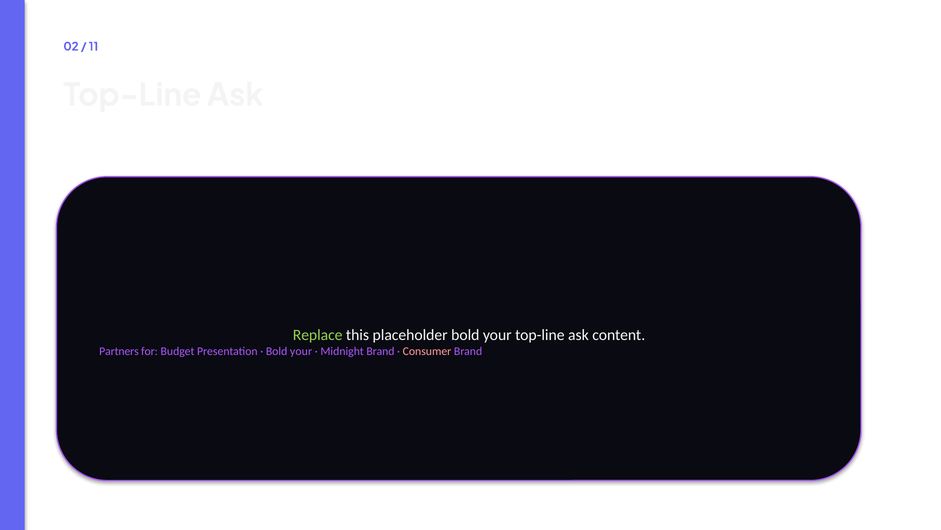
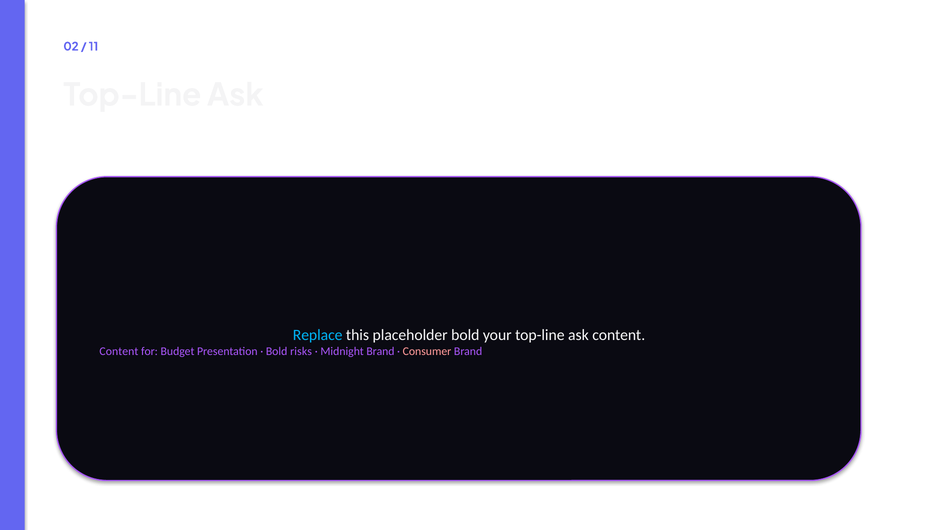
Replace colour: light green -> light blue (318, 335)
Partners: Partners -> Content (119, 351)
your: your -> risks (301, 351)
